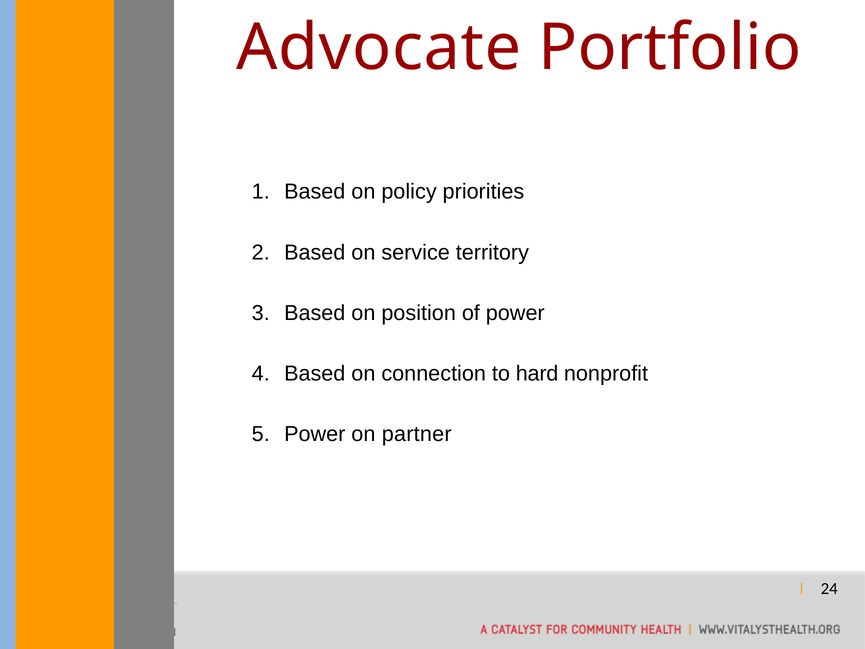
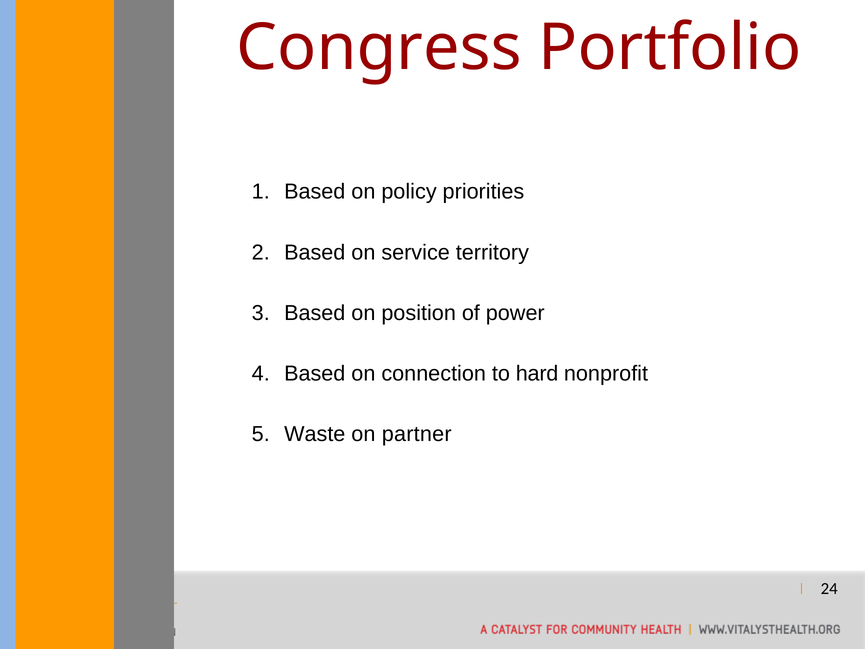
Advocate: Advocate -> Congress (379, 48)
Power: Power -> Waste (315, 434)
